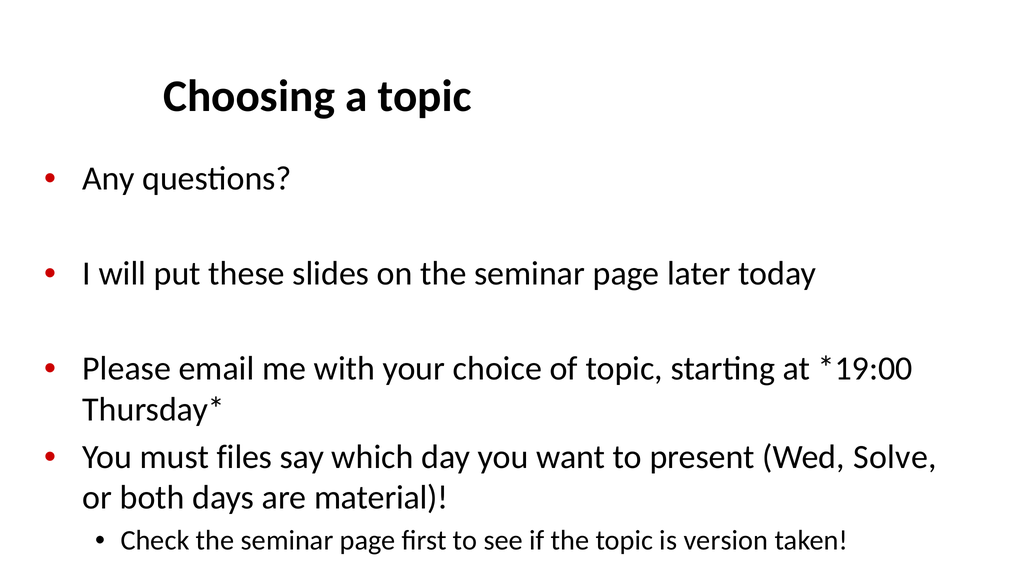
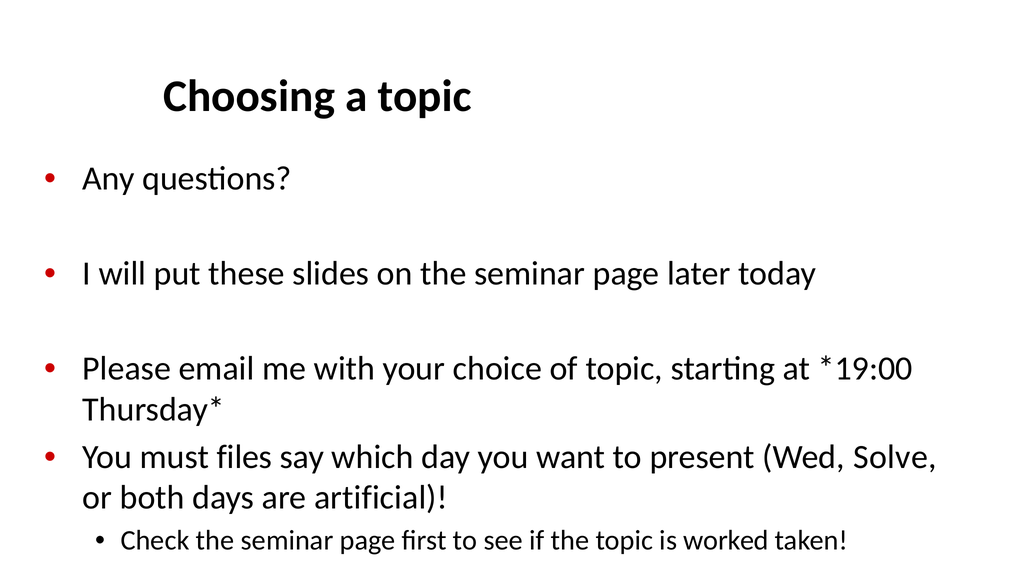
material: material -> artificial (381, 498)
version: version -> worked (726, 540)
